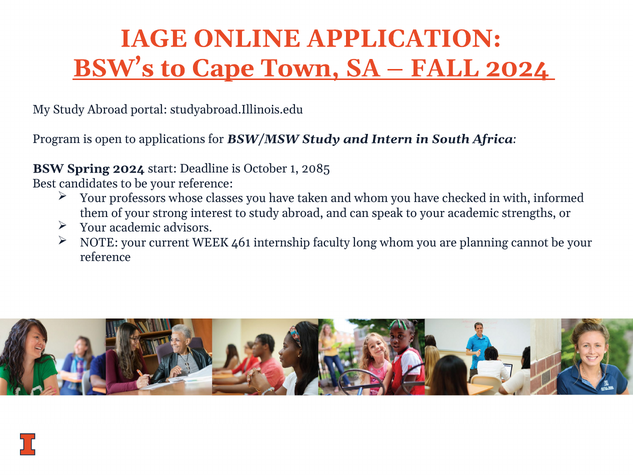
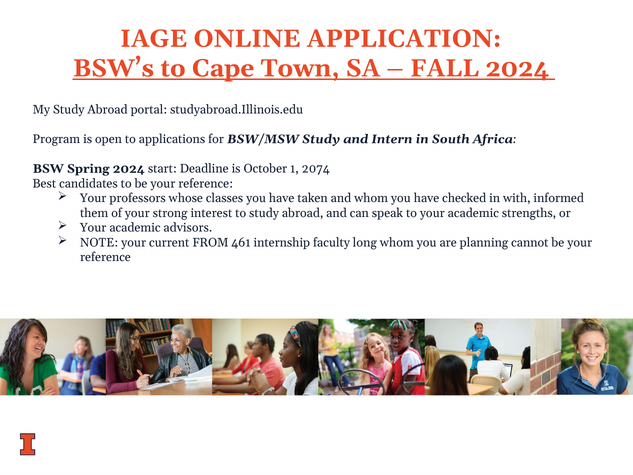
2085: 2085 -> 2074 (316, 169)
WEEK: WEEK -> FROM (210, 243)
